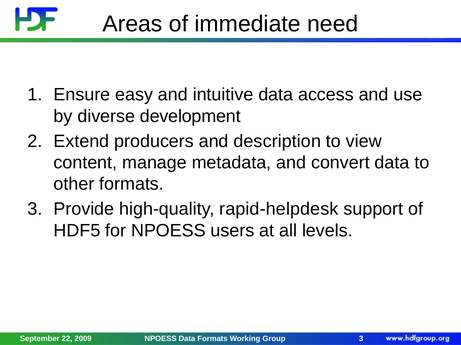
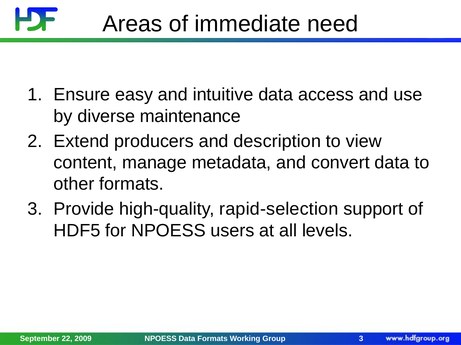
development: development -> maintenance (190, 116)
rapid-helpdesk: rapid-helpdesk -> rapid-selection (279, 210)
